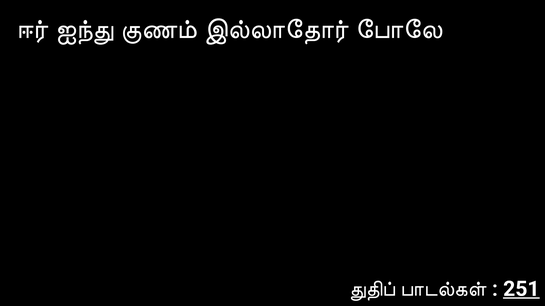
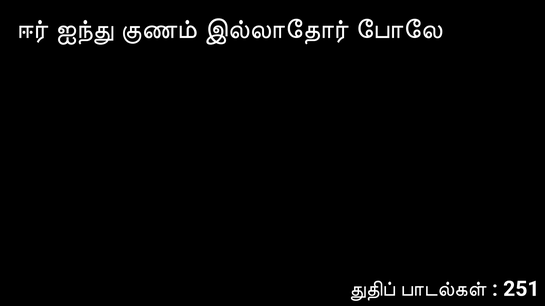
251 underline: present -> none (521, 289)
